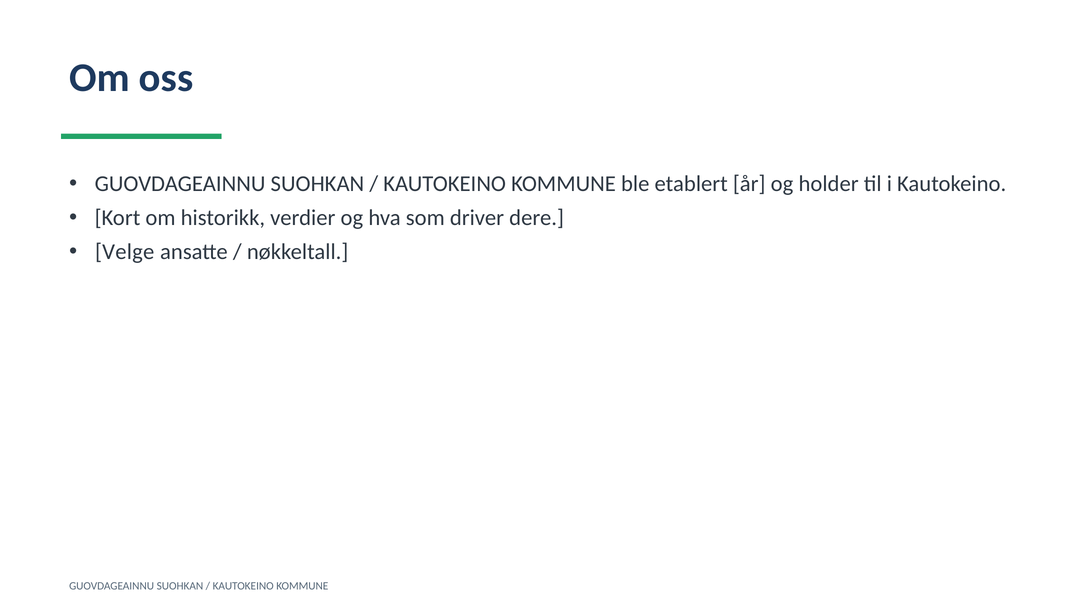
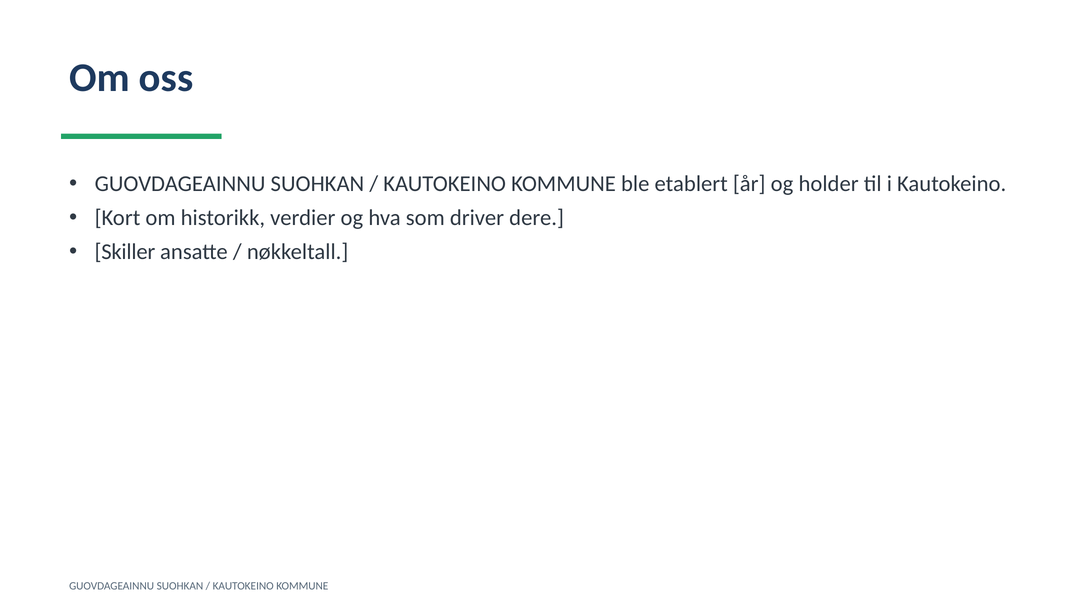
Velge: Velge -> Skiller (125, 252)
